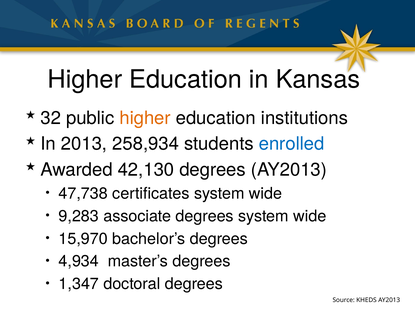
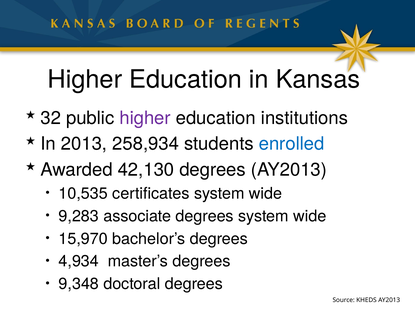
higher colour: orange -> purple (145, 118)
47,738: 47,738 -> 10,535 (83, 194)
1,347: 1,347 -> 9,348 (79, 284)
